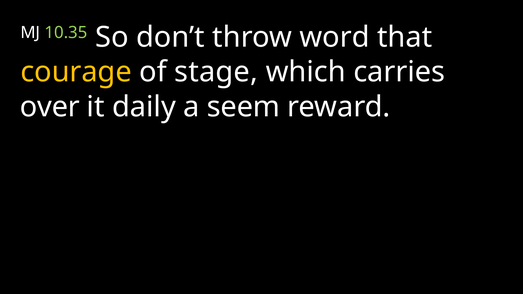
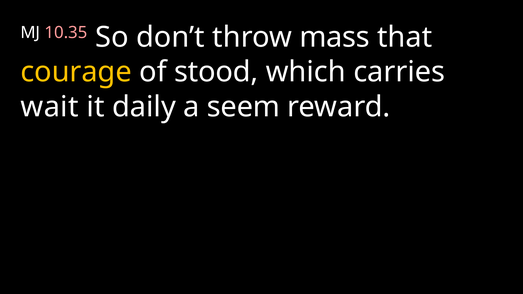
10.35 colour: light green -> pink (66, 33)
word: word -> mass (335, 37)
stage: stage -> stood (216, 72)
over: over -> wait (50, 107)
